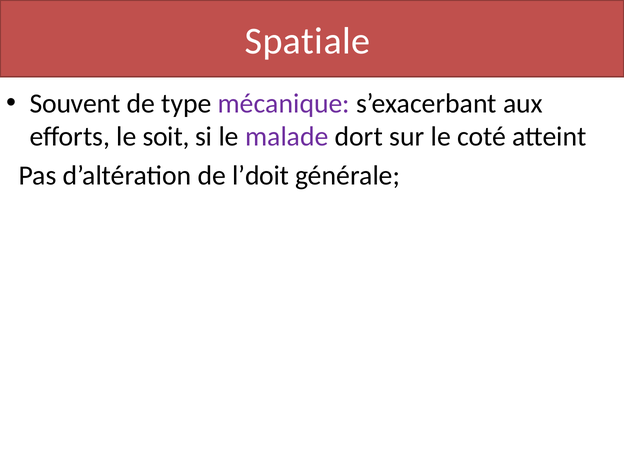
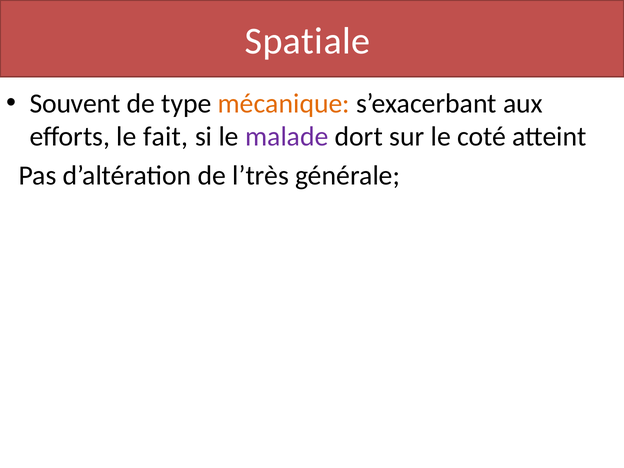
mécanique colour: purple -> orange (284, 103)
soit: soit -> fait (166, 137)
l’doit: l’doit -> l’très (261, 175)
